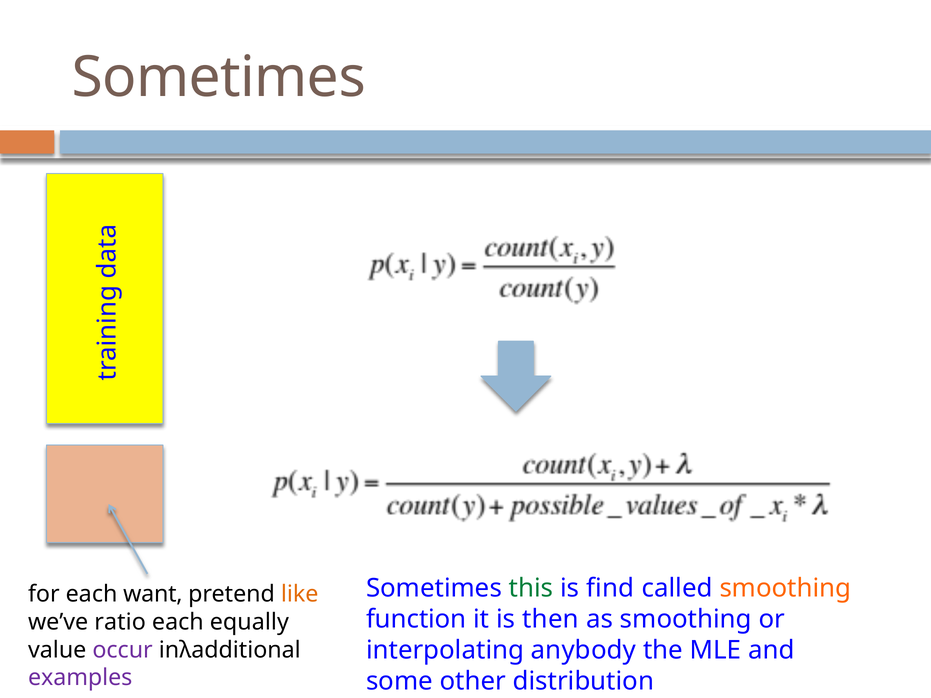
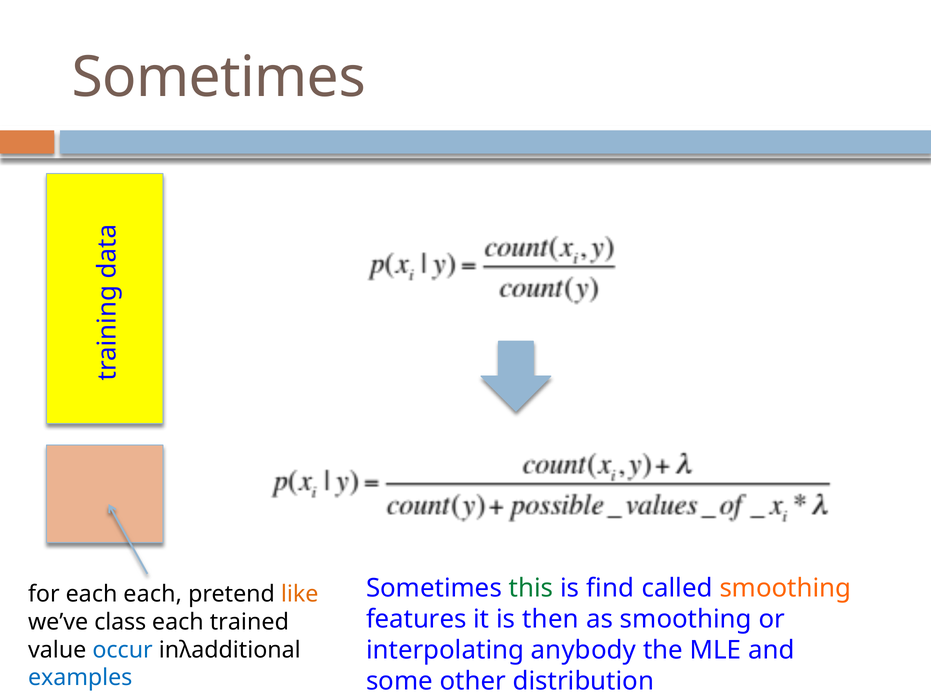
each want: want -> each (153, 594)
function: function -> features (416, 619)
ratio: ratio -> class (120, 622)
equally: equally -> trained (249, 622)
occur colour: purple -> blue (123, 650)
examples colour: purple -> blue (80, 678)
